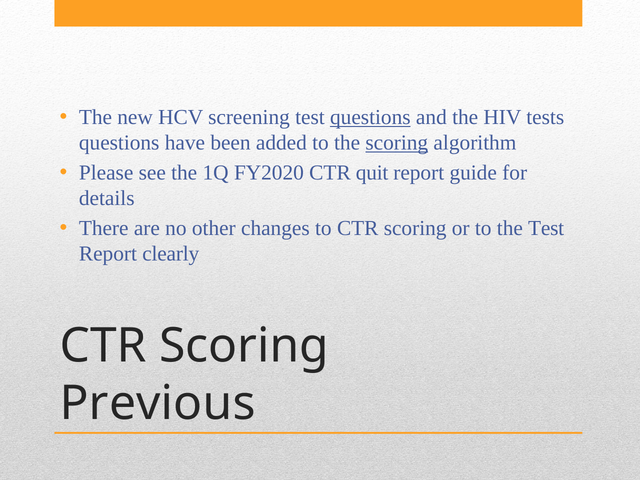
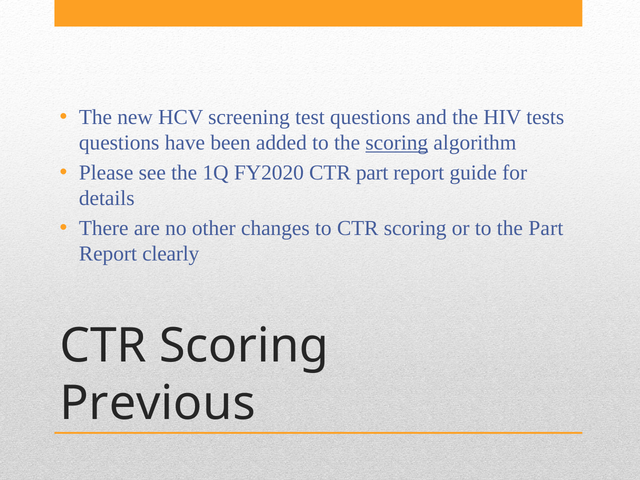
questions underline: present -> none (370, 117)
CTR quit: quit -> part (372, 173)
the Test: Test -> Part (546, 228)
